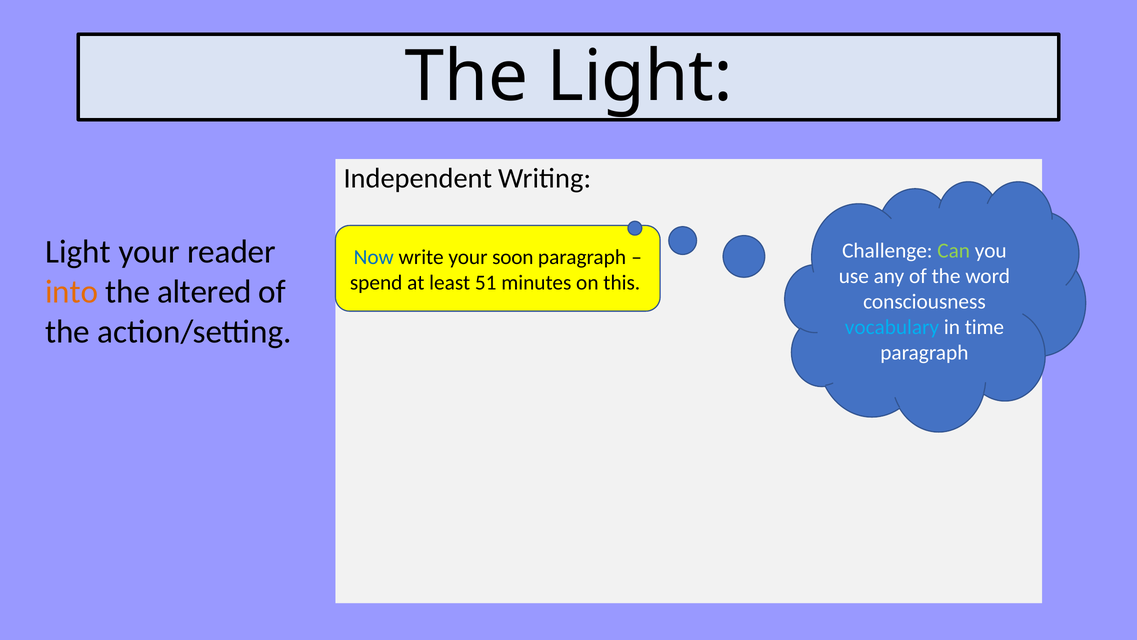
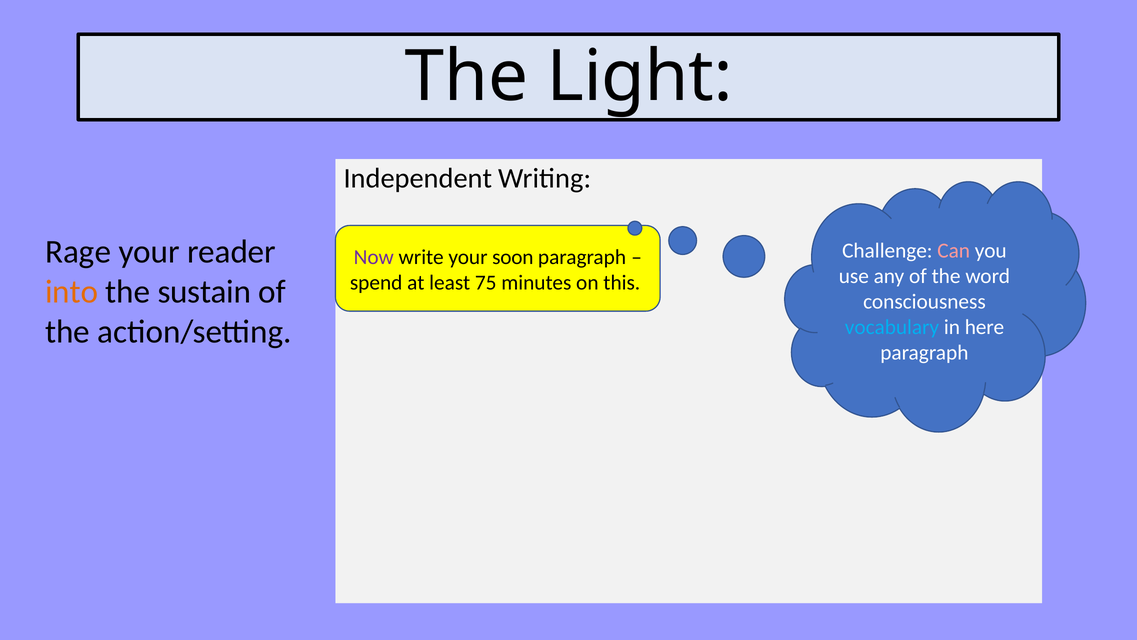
Light: Light -> Rage (78, 252)
Can colour: light green -> pink (954, 250)
Now colour: blue -> purple (374, 257)
51: 51 -> 75 (486, 282)
altered: altered -> sustain (204, 292)
time: time -> here (984, 327)
